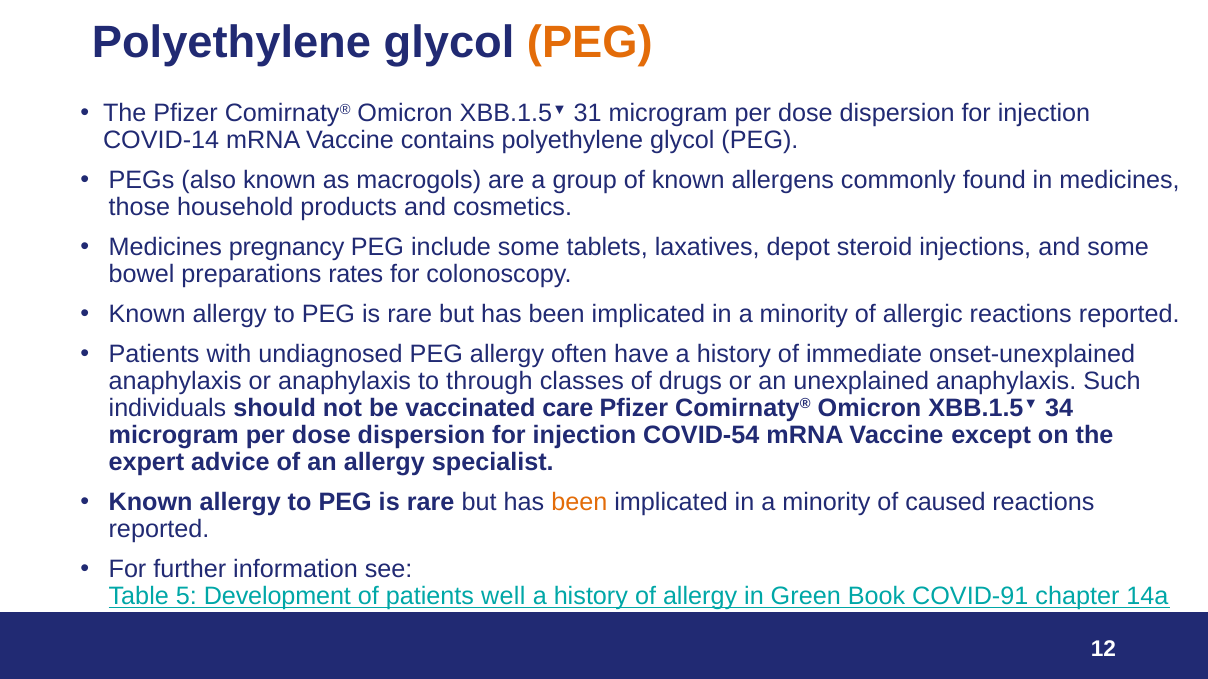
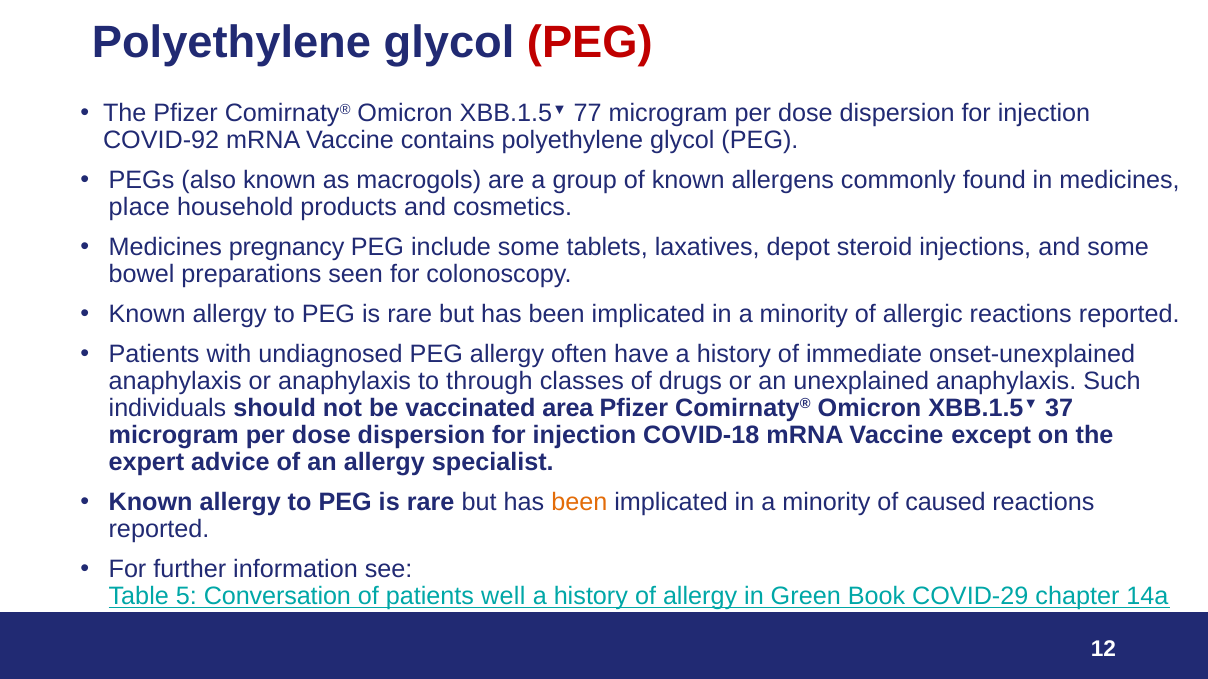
PEG colour: orange -> red (590, 42)
31: 31 -> 77 (588, 113)
COVID-14: COVID-14 -> COVID-92 (161, 141)
those: those -> place (139, 208)
rates: rates -> seen (356, 274)
care: care -> area (568, 408)
34: 34 -> 37 (1059, 408)
COVID-54: COVID-54 -> COVID-18 (701, 436)
Development: Development -> Conversation (277, 597)
COVID-91: COVID-91 -> COVID-29 (970, 597)
